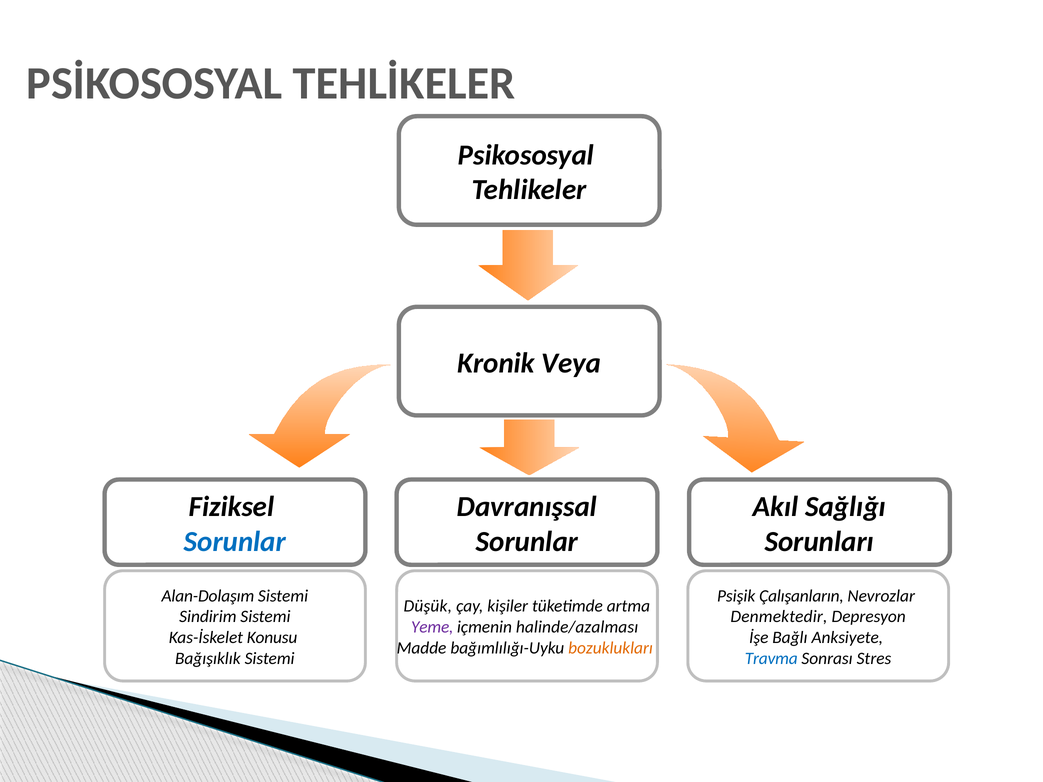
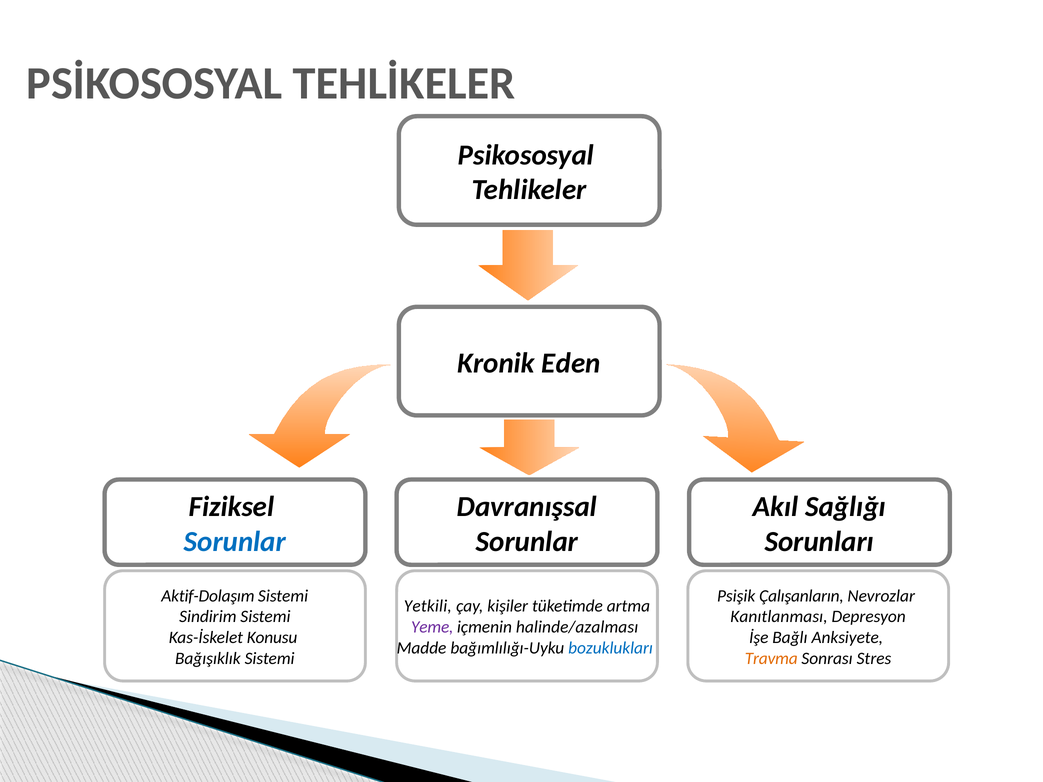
Veya: Veya -> Eden (571, 363)
Alan-Dolaşım: Alan-Dolaşım -> Aktif-Dolaşım (208, 596)
Düşük: Düşük -> Yetkili (428, 606)
Denmektedir: Denmektedir -> Kanıtlanması (779, 617)
bozuklukları colour: orange -> blue (611, 648)
Travma colour: blue -> orange (771, 659)
